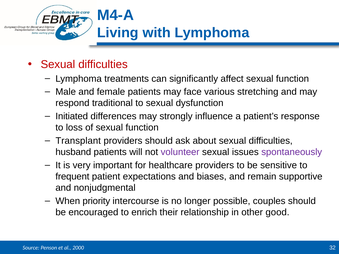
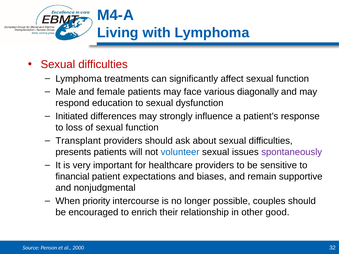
stretching: stretching -> diagonally (258, 92)
traditional: traditional -> education (112, 103)
husband: husband -> presents (73, 152)
volunteer colour: purple -> blue (180, 152)
frequent: frequent -> financial (72, 177)
